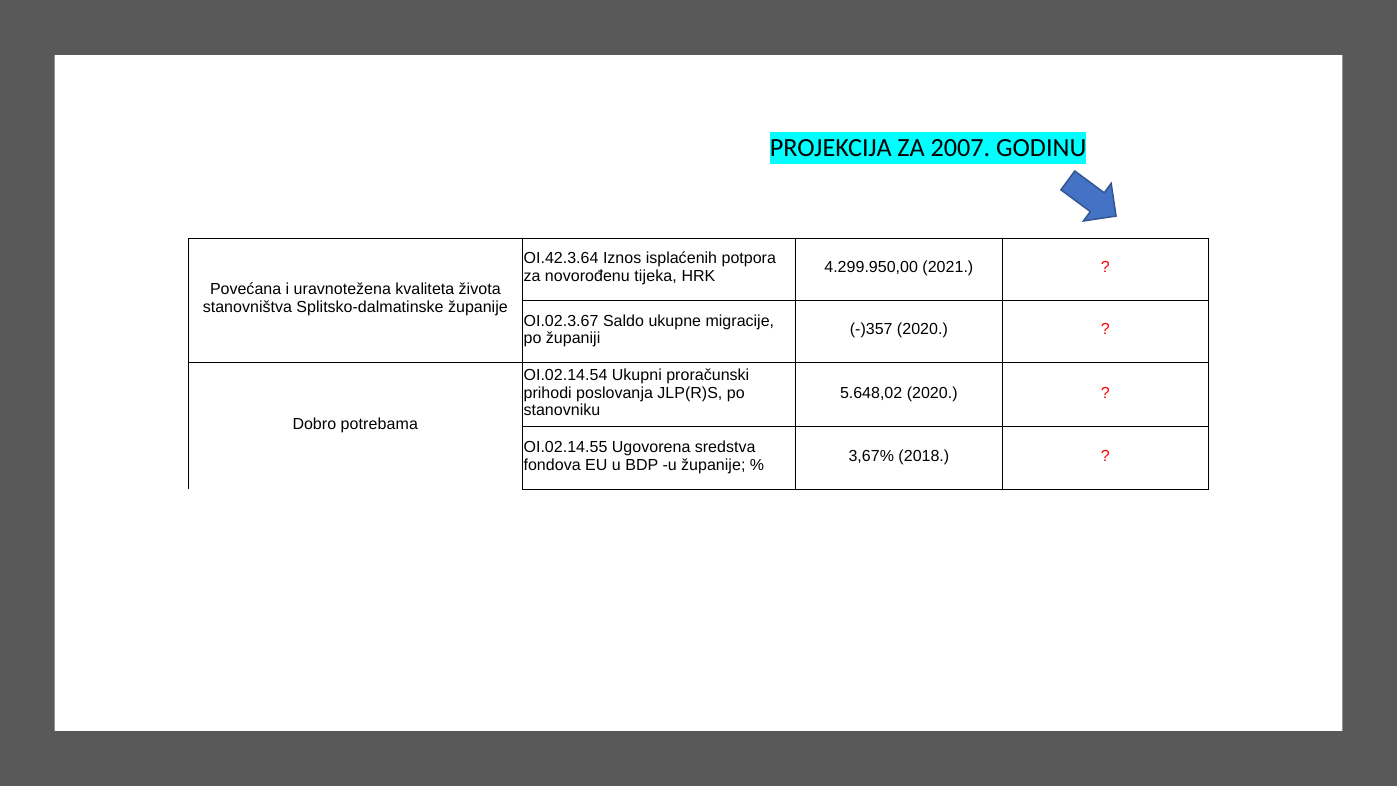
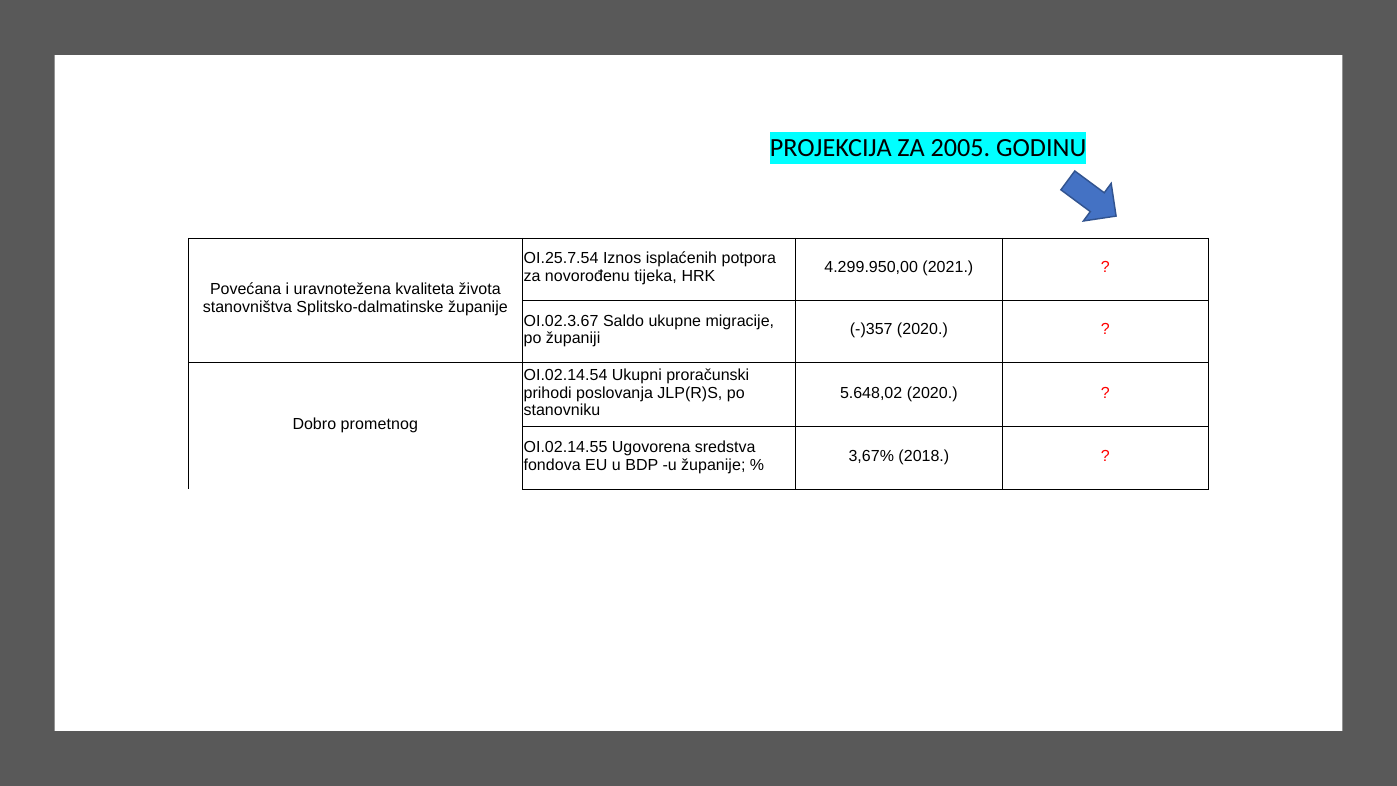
2007: 2007 -> 2005 (960, 148)
OI.42.3.64: OI.42.3.64 -> OI.25.7.54 (561, 259)
potrebama: potrebama -> prometnog (379, 424)
